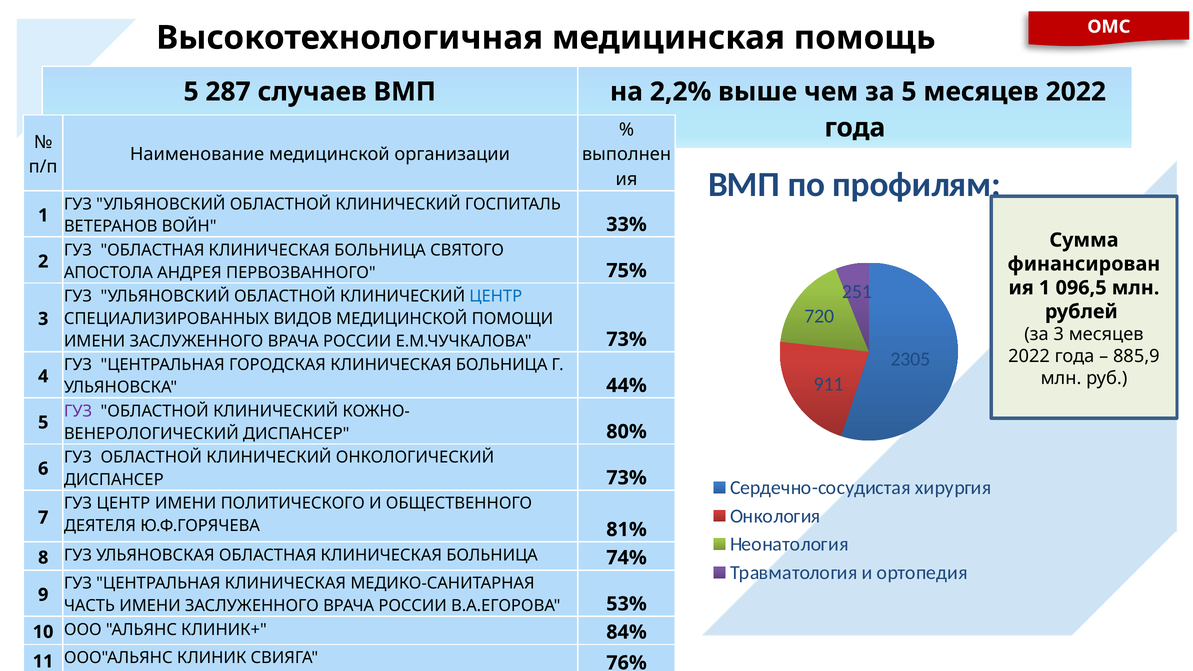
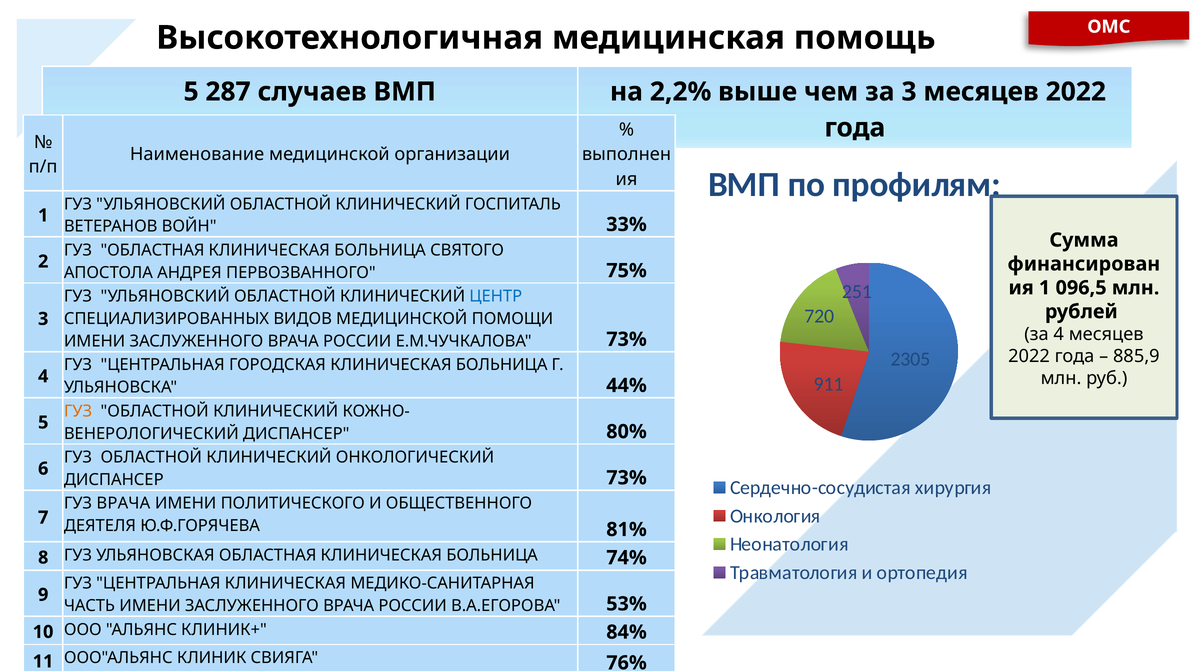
за 5: 5 -> 3 (909, 92)
за 3: 3 -> 4 (1059, 334)
ГУЗ colour: purple -> orange (78, 411)
ГУЗ ЦЕНТР: ЦЕНТР -> ВРАЧА (123, 504)
